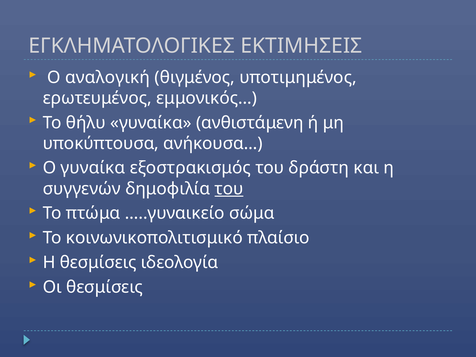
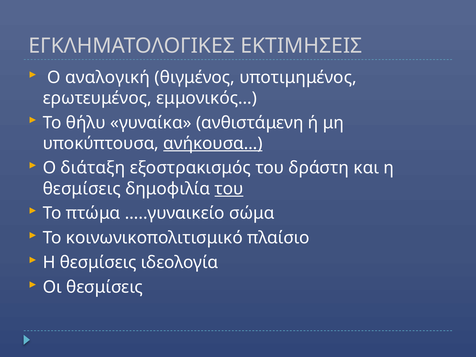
ανήκουσα… underline: none -> present (213, 143)
Ο γυναίκα: γυναίκα -> διάταξη (93, 168)
συγγενών: συγγενών -> θεσμίσεις (82, 189)
